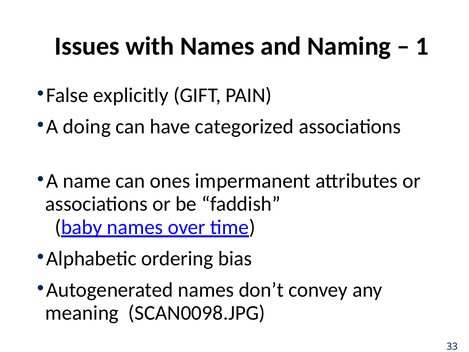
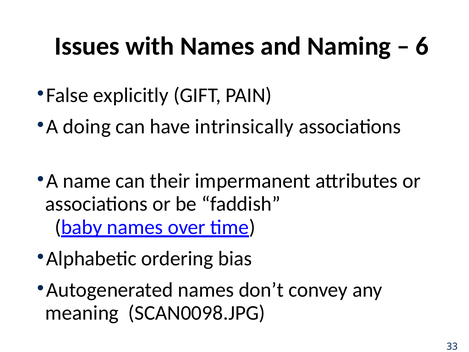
1: 1 -> 6 (422, 46)
categorized: categorized -> intrinsically (244, 127)
ones: ones -> their (170, 181)
